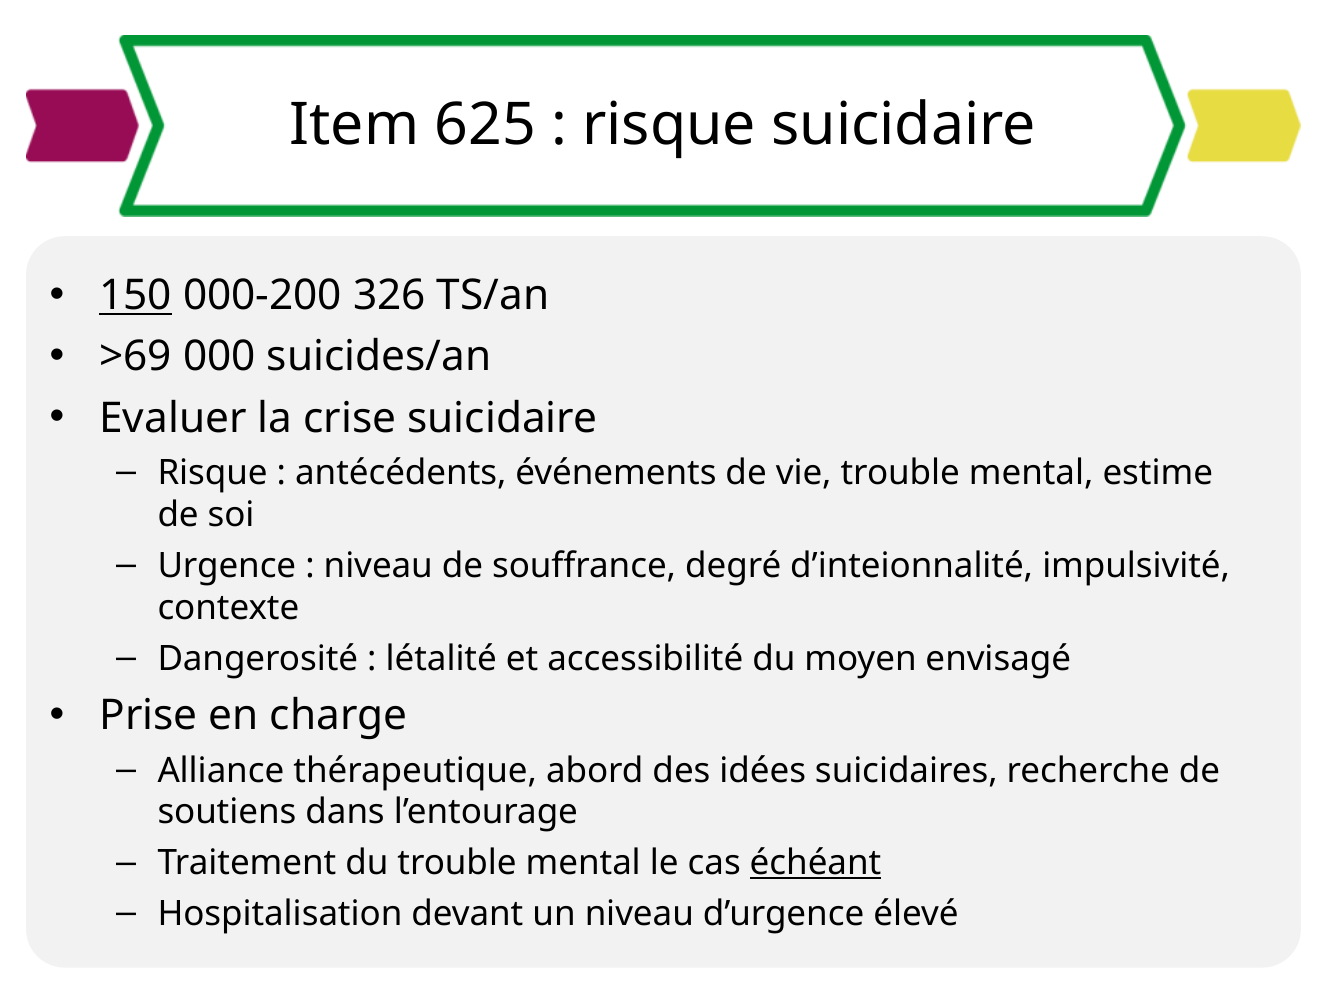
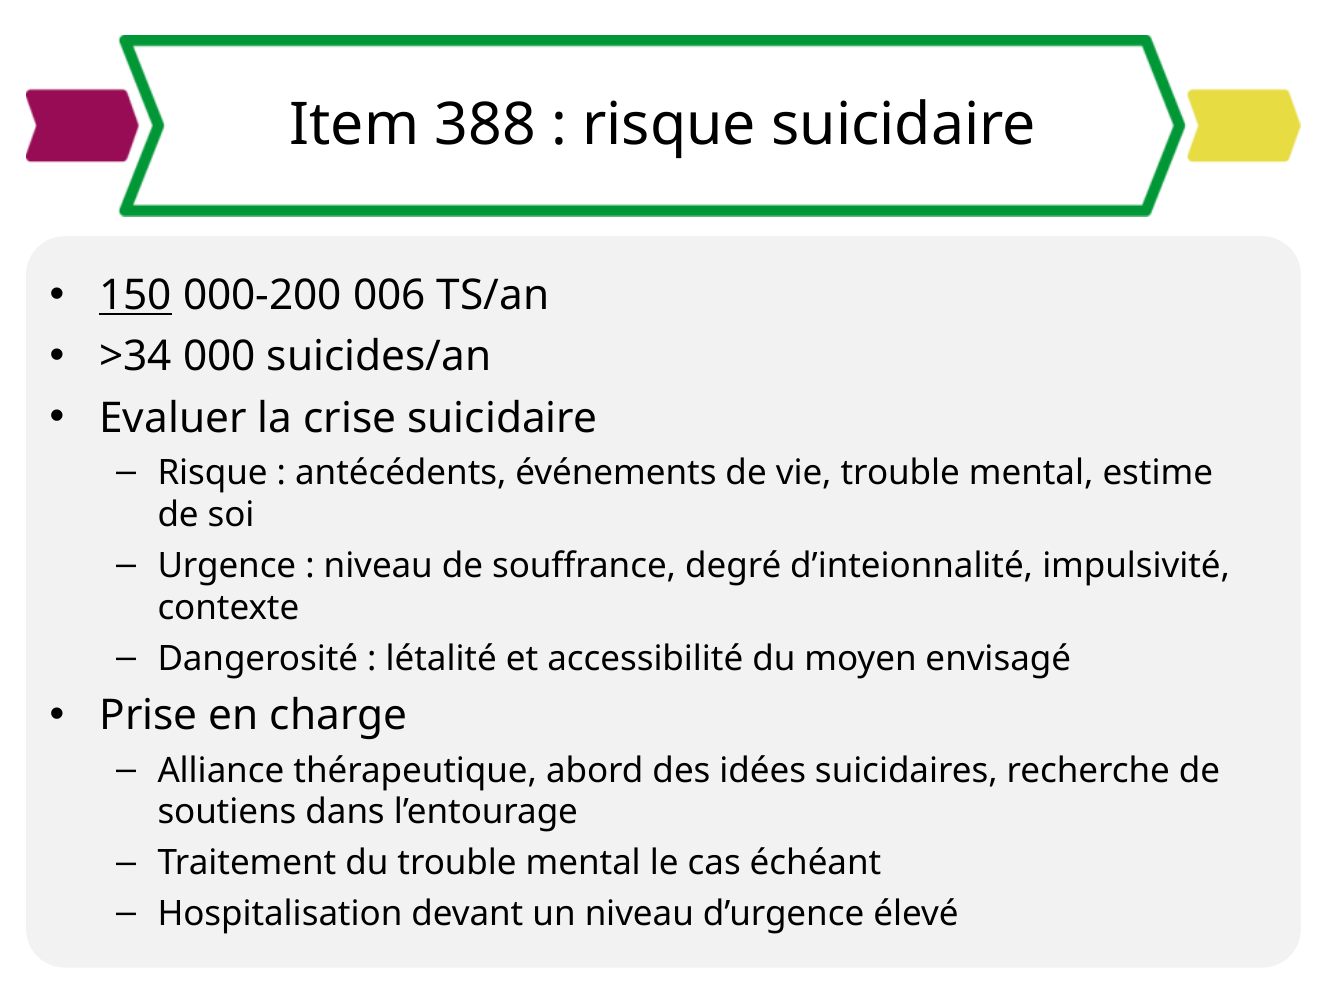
625: 625 -> 388 (485, 125)
326: 326 -> 006 (390, 296)
>69: >69 -> >34 (136, 357)
échéant underline: present -> none (815, 863)
